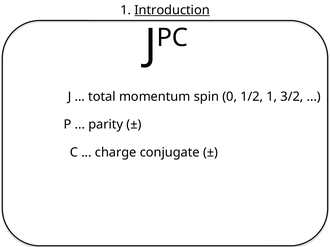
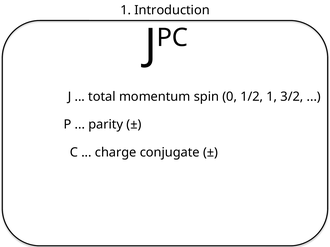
Introduction underline: present -> none (172, 10)
